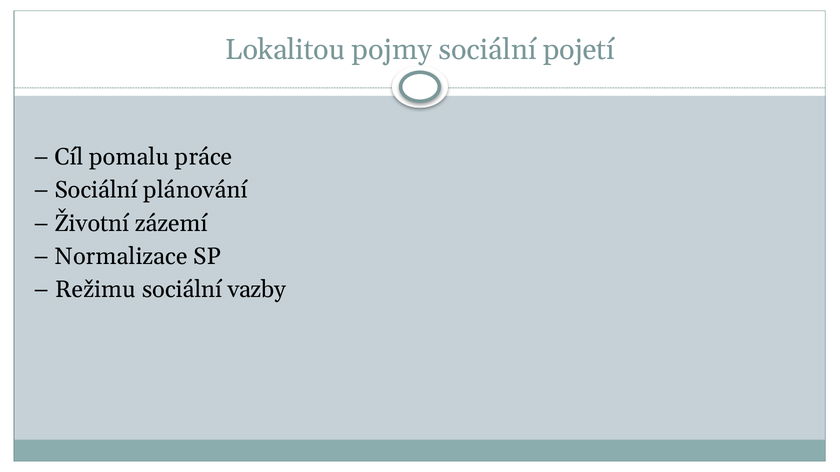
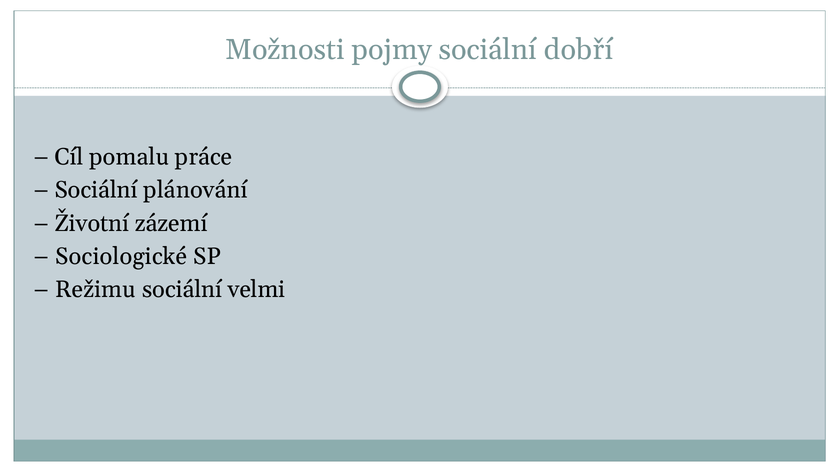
Lokalitou: Lokalitou -> Možnosti (285, 50)
pojetí: pojetí -> dobří (578, 50)
Normalizace: Normalizace -> Sociologické (121, 257)
vazby: vazby -> velmi (257, 290)
